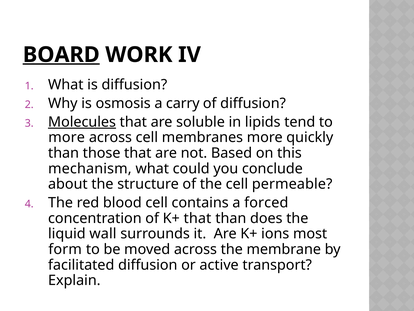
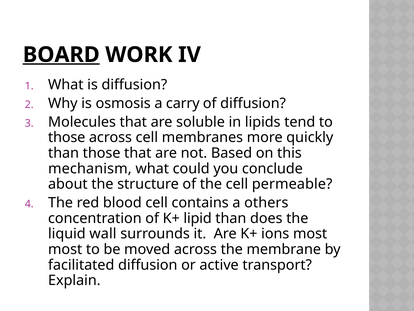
Molecules underline: present -> none (82, 122)
more: more -> those (67, 137)
forced: forced -> others (266, 202)
K+ that: that -> lipid (198, 218)
form: form -> most (65, 249)
